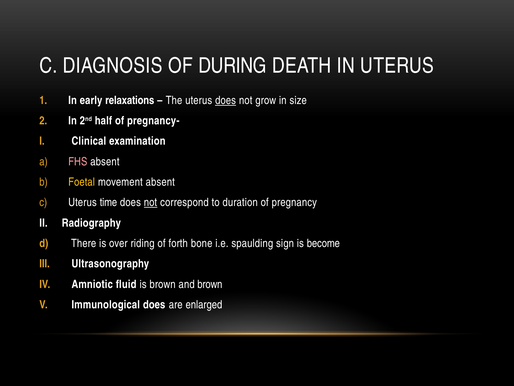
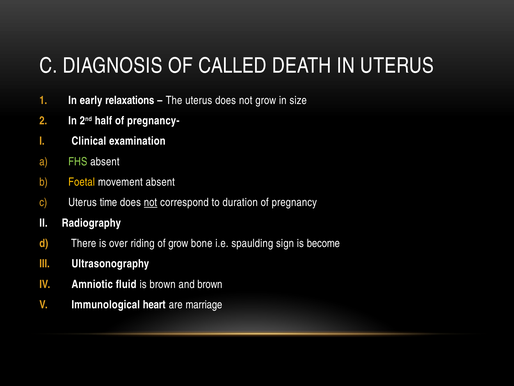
DURING: DURING -> CALLED (232, 66)
does underline: present -> none (226, 100)
FHS colour: pink -> light green (78, 161)
of forth: forth -> grow (178, 243)
Immunological does: does -> heart (154, 304)
enlarged: enlarged -> marriage (204, 304)
